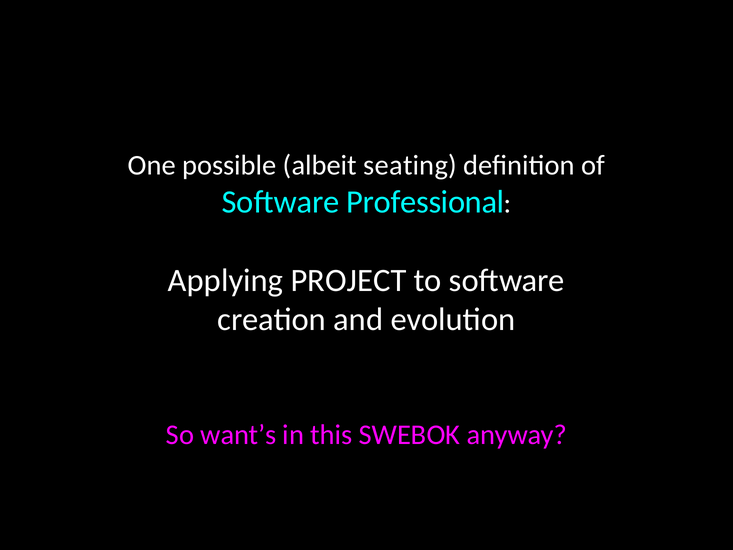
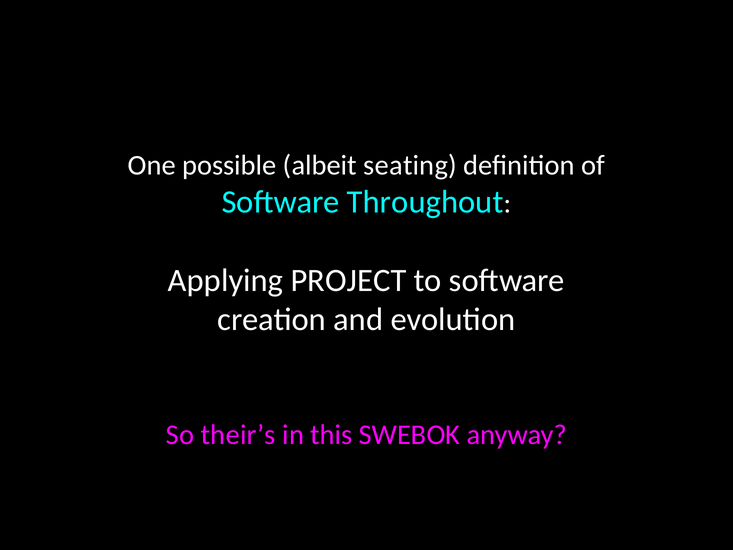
Professional: Professional -> Throughout (425, 202)
want’s: want’s -> their’s (238, 434)
